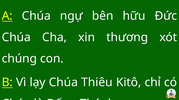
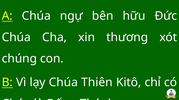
Thiêu: Thiêu -> Thiên (97, 83)
